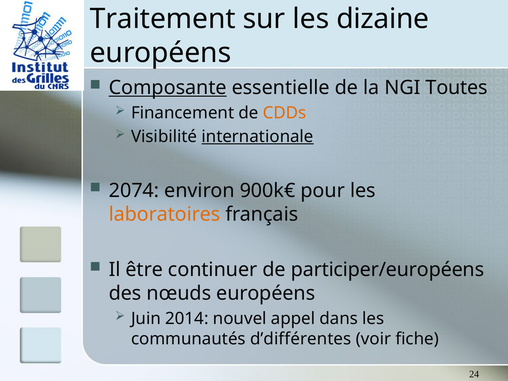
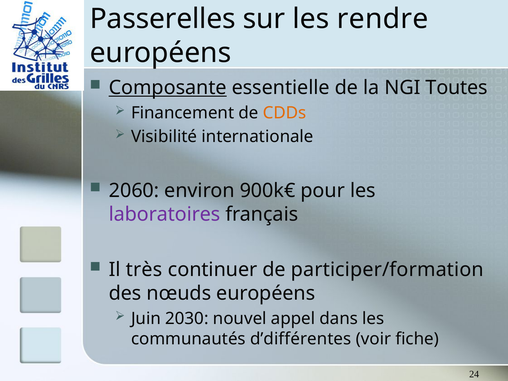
Traitement: Traitement -> Passerelles (163, 19)
dizaine: dizaine -> rendre (383, 19)
internationale underline: present -> none (258, 137)
2074: 2074 -> 2060 (134, 190)
laboratoires colour: orange -> purple (165, 214)
être: être -> très (144, 270)
participer/européens: participer/européens -> participer/formation (387, 270)
2014: 2014 -> 2030 (187, 319)
